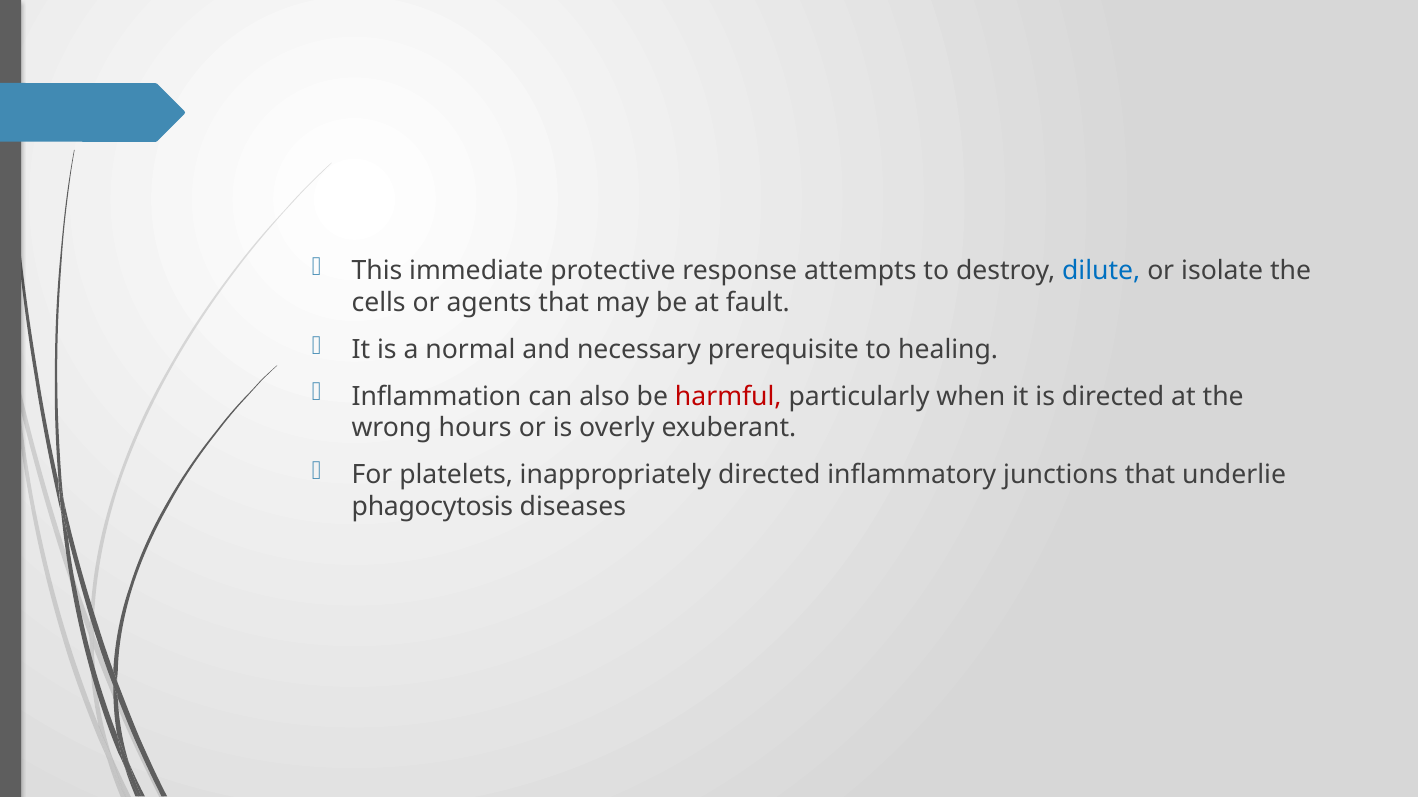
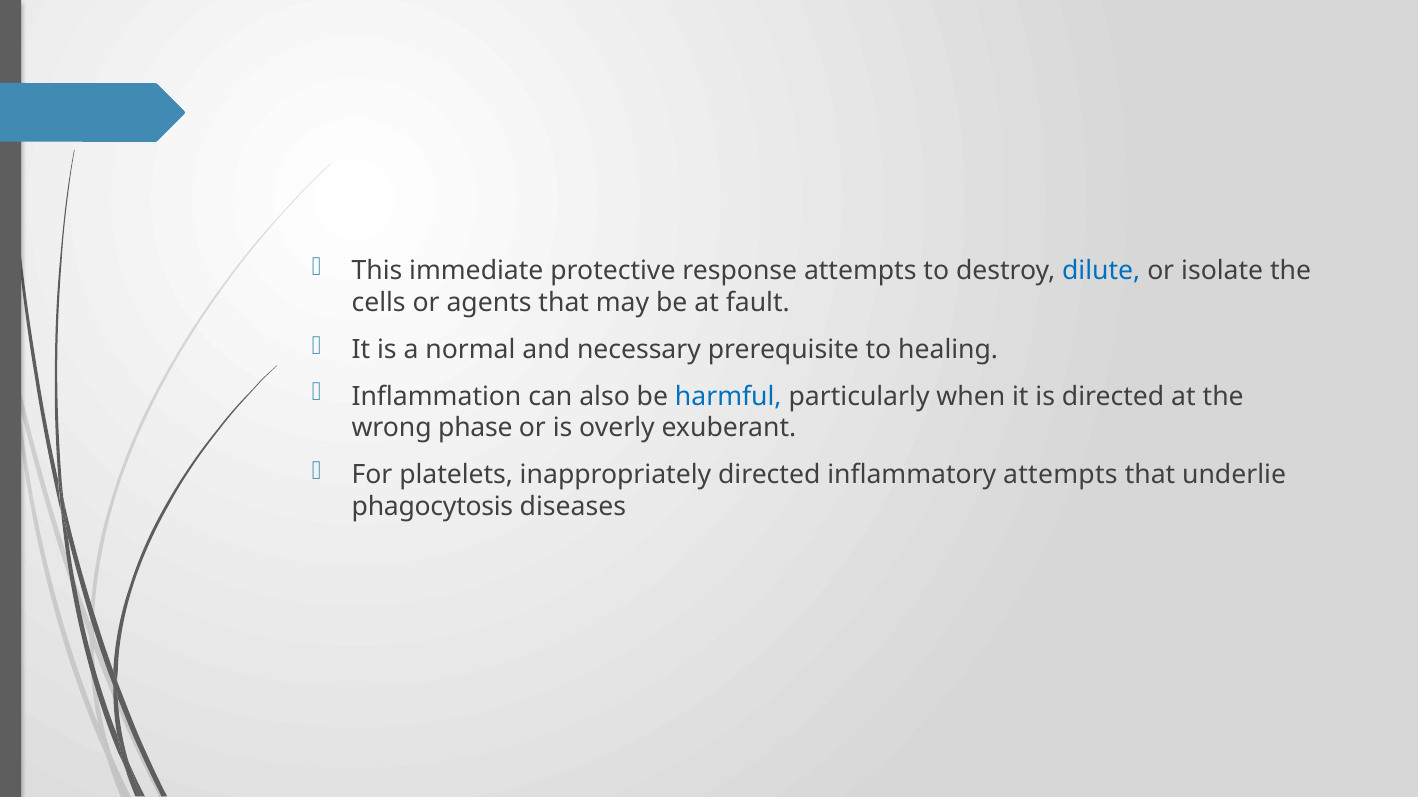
harmful colour: red -> blue (728, 397)
hours: hours -> phase (475, 428)
inflammatory junctions: junctions -> attempts (1060, 475)
